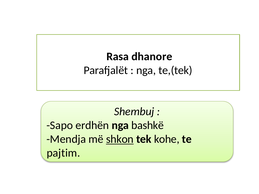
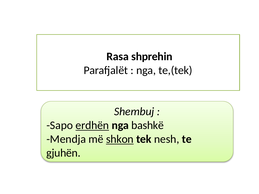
dhanore: dhanore -> shprehin (152, 56)
erdhën underline: none -> present (92, 126)
kohe: kohe -> nesh (167, 139)
pajtim: pajtim -> gjuhën (64, 153)
